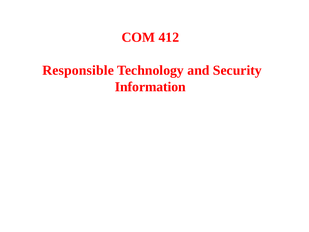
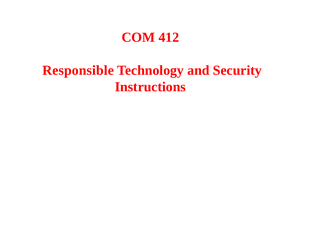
Information: Information -> Instructions (150, 87)
